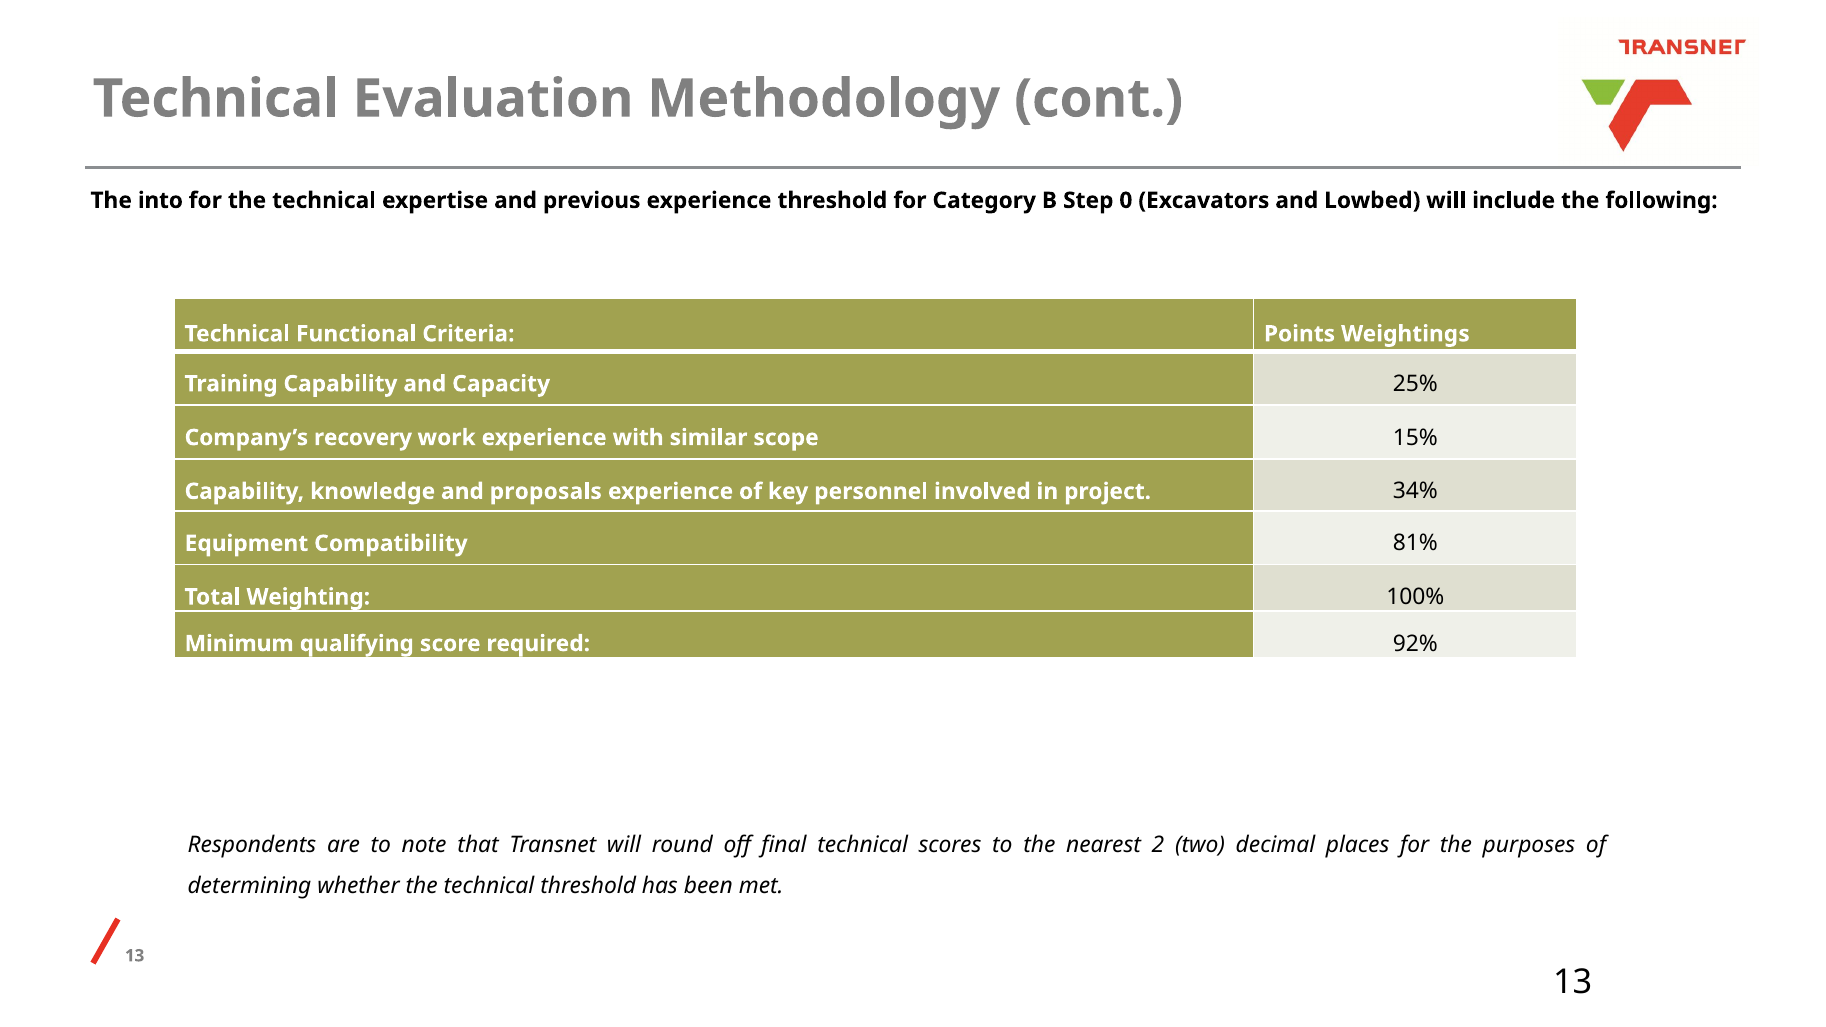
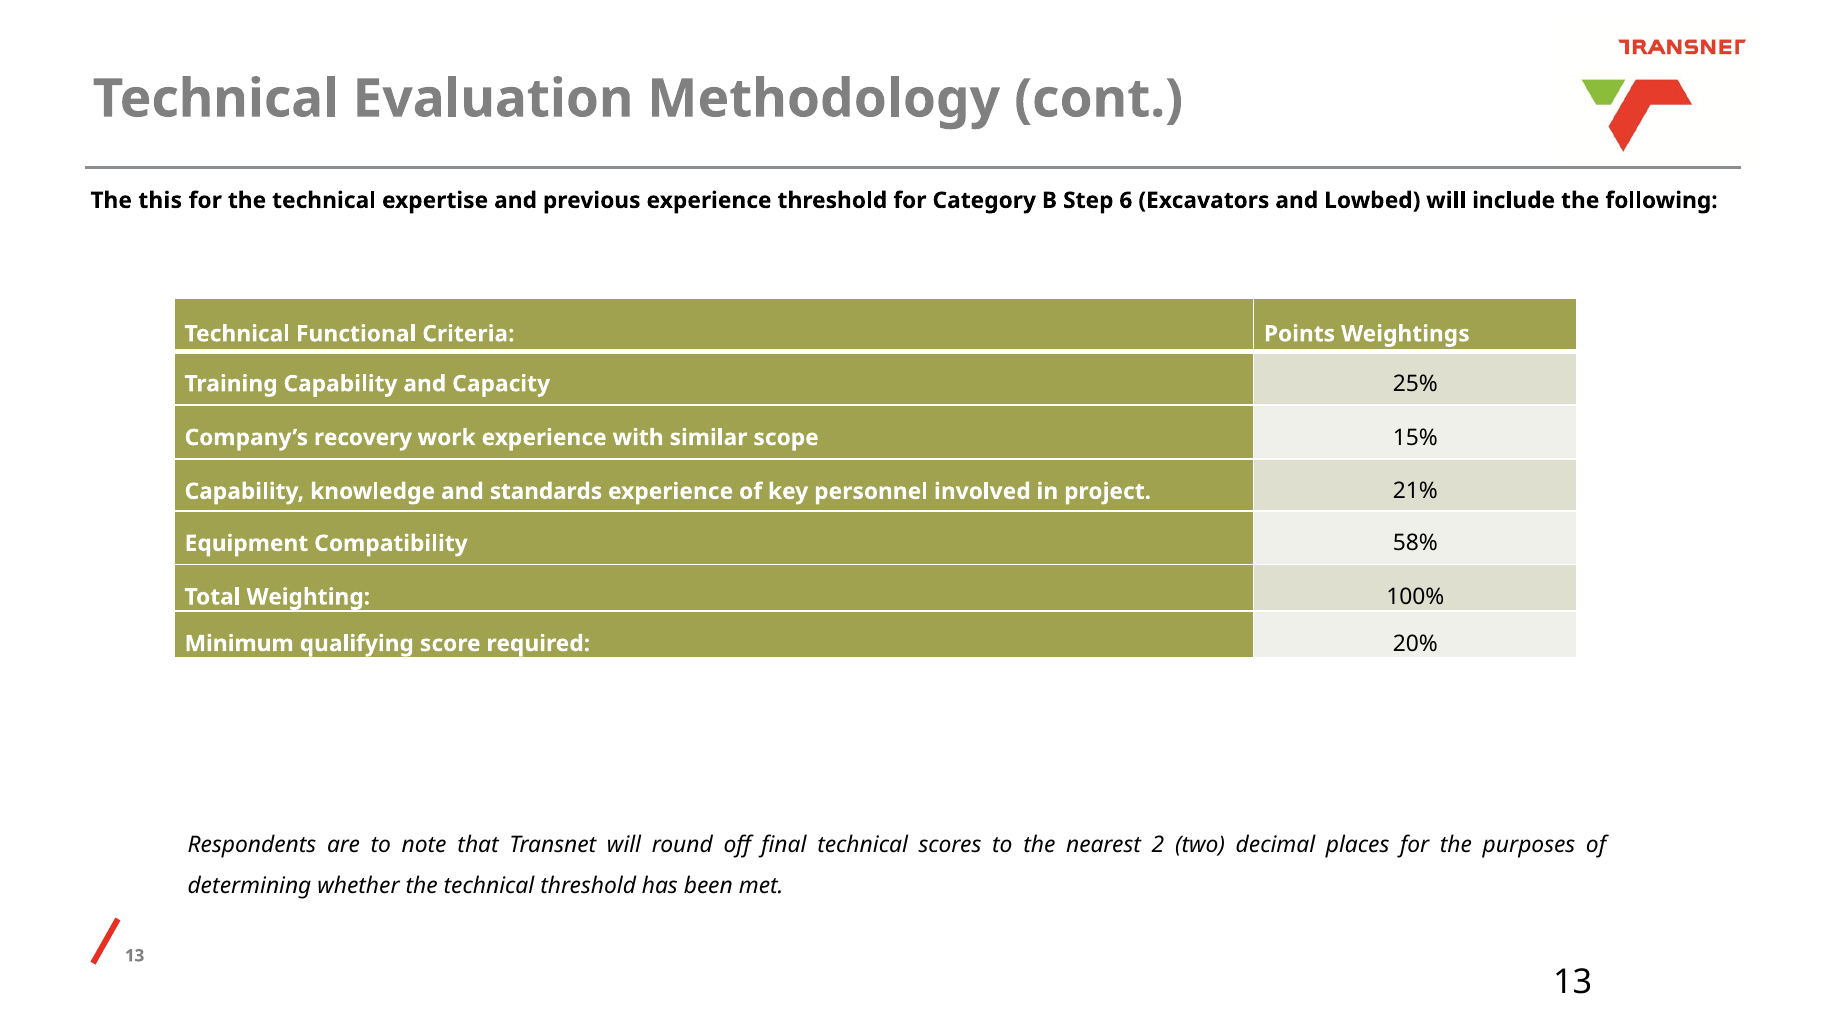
into: into -> this (160, 200)
0: 0 -> 6 (1126, 200)
proposals: proposals -> standards (546, 491)
34%: 34% -> 21% (1415, 491)
81%: 81% -> 58% (1415, 544)
92%: 92% -> 20% (1415, 644)
